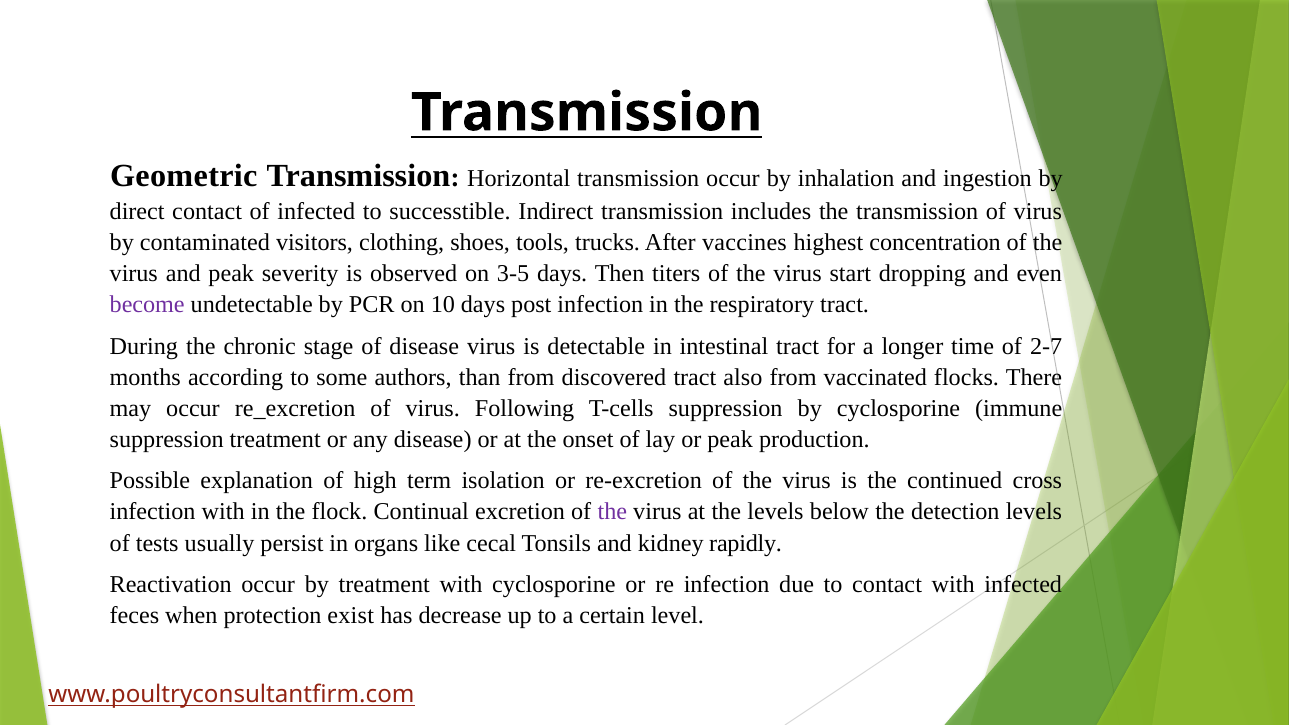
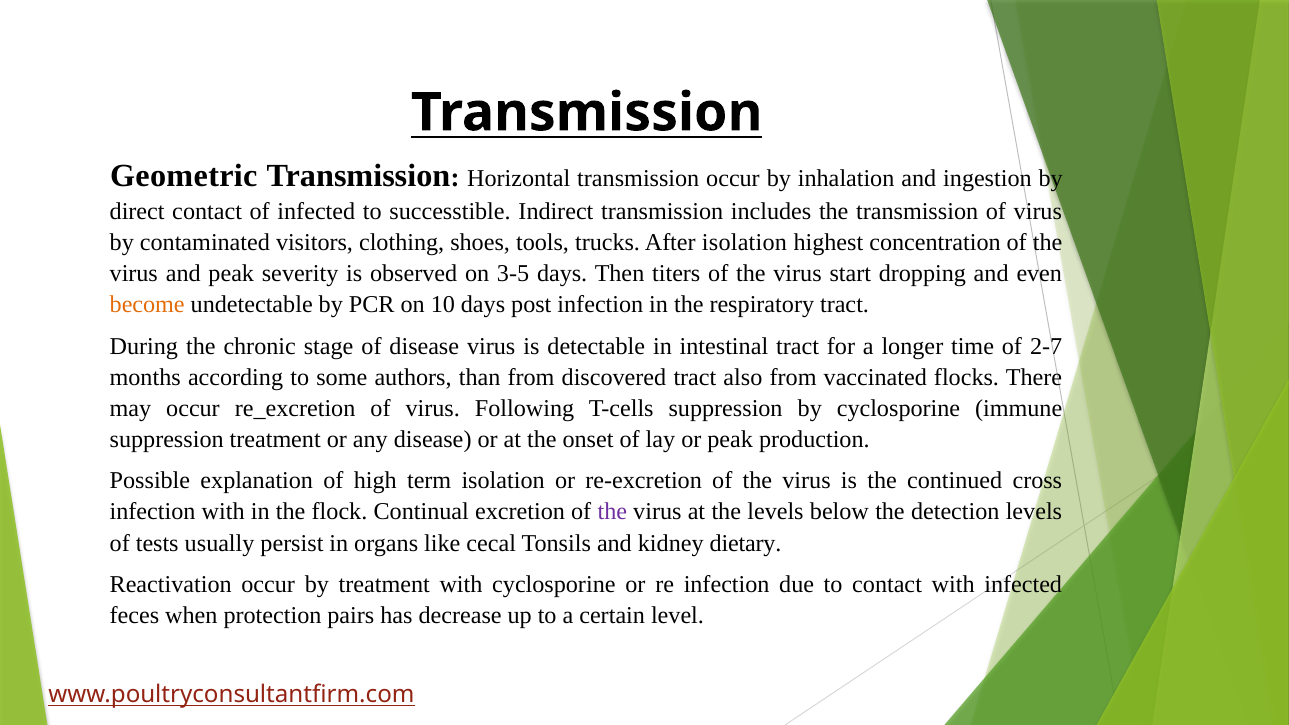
After vaccines: vaccines -> isolation (744, 242)
become colour: purple -> orange (147, 304)
rapidly: rapidly -> dietary (746, 543)
exist: exist -> pairs (351, 616)
